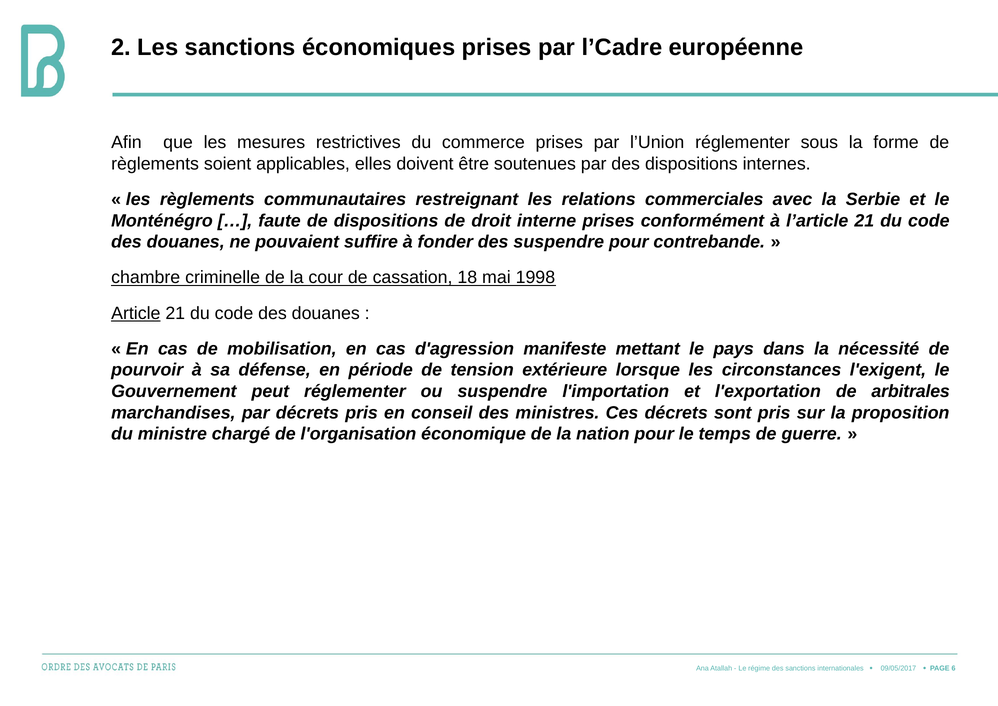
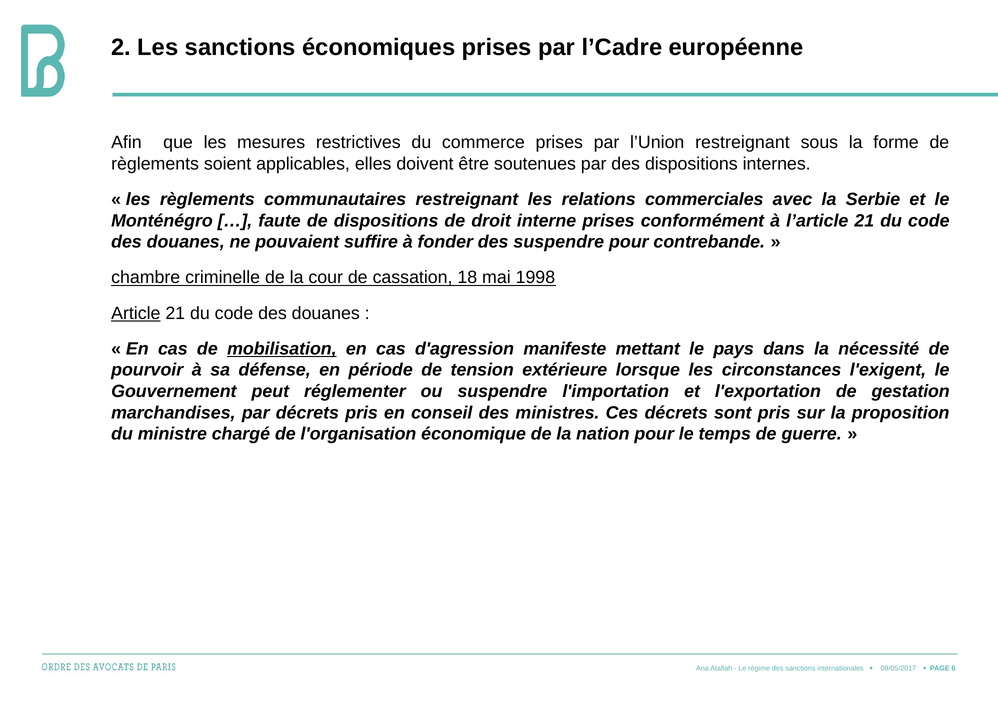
l’Union réglementer: réglementer -> restreignant (742, 142)
mobilisation underline: none -> present (282, 349)
arbitrales: arbitrales -> gestation (911, 391)
